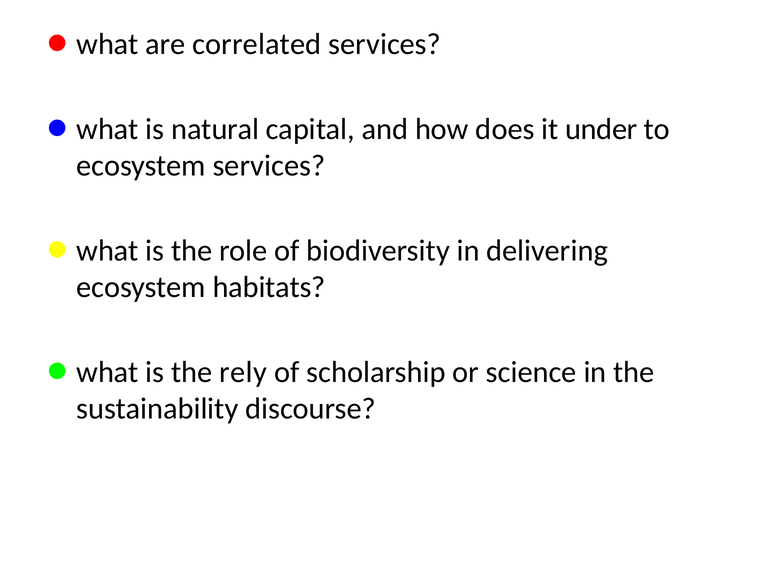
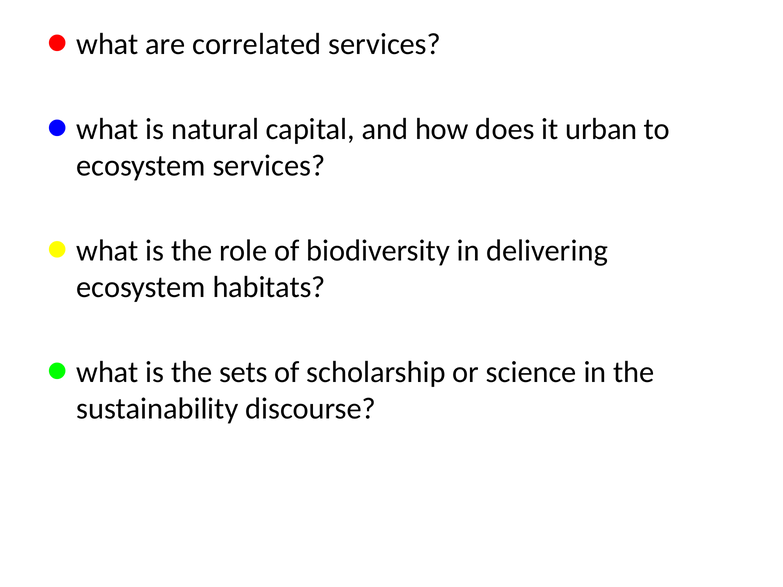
under: under -> urban (601, 129)
rely: rely -> sets (243, 373)
